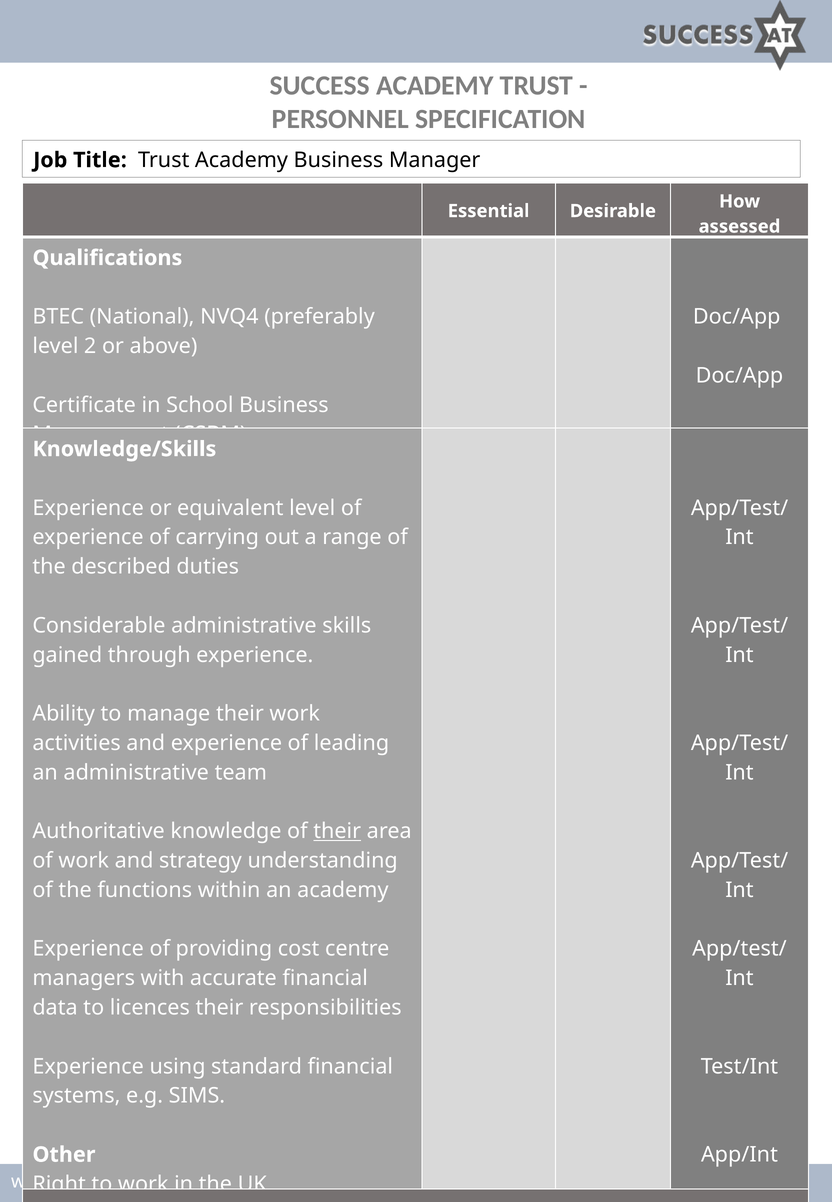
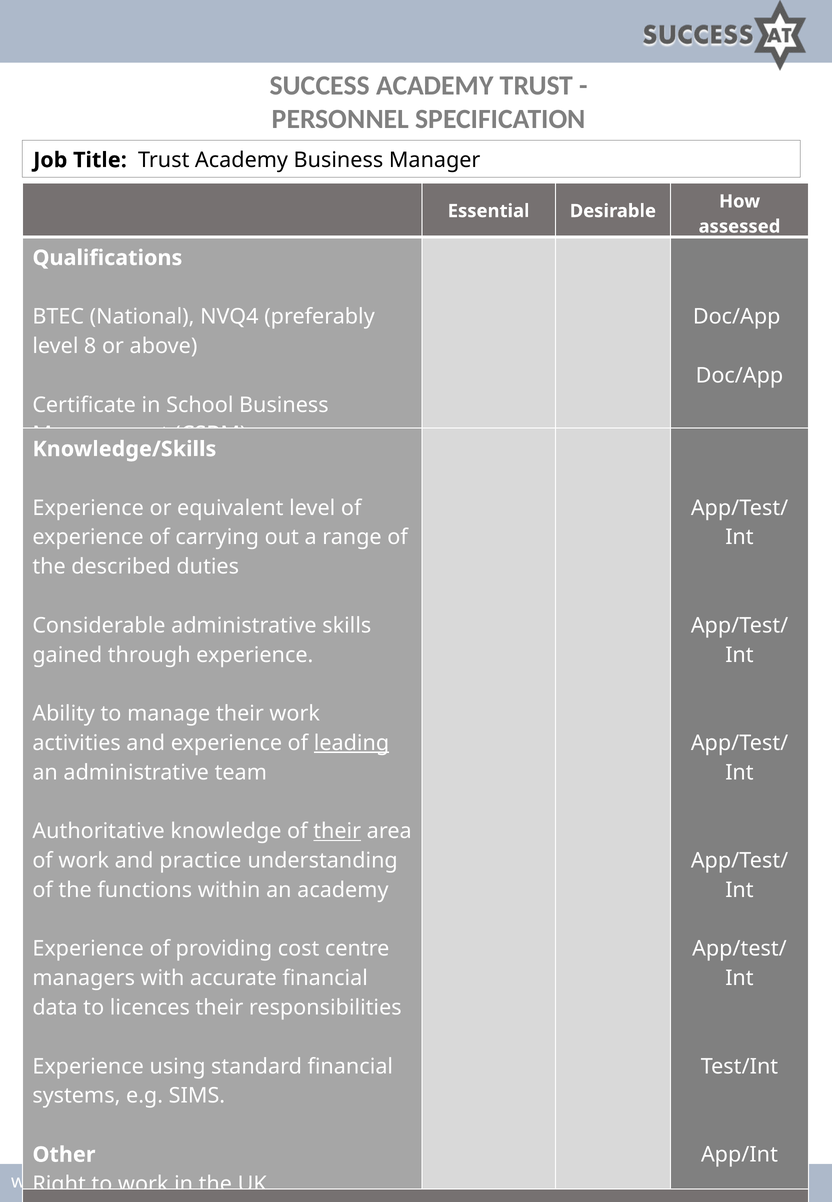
2: 2 -> 8 (90, 346)
leading underline: none -> present (351, 743)
strategy: strategy -> practice (200, 861)
